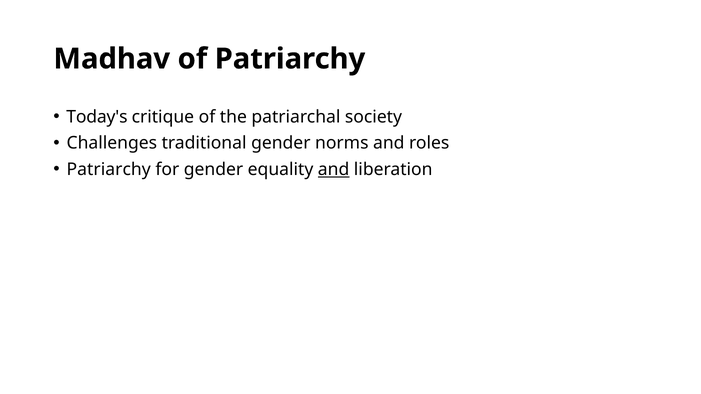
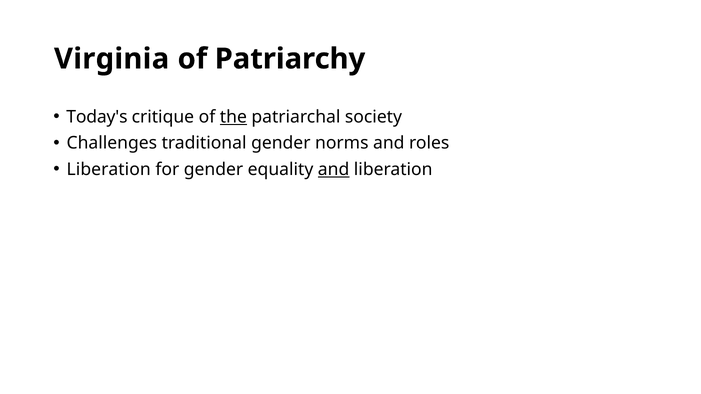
Madhav: Madhav -> Virginia (112, 59)
the underline: none -> present (233, 117)
Patriarchy: Patriarchy -> Liberation (109, 169)
